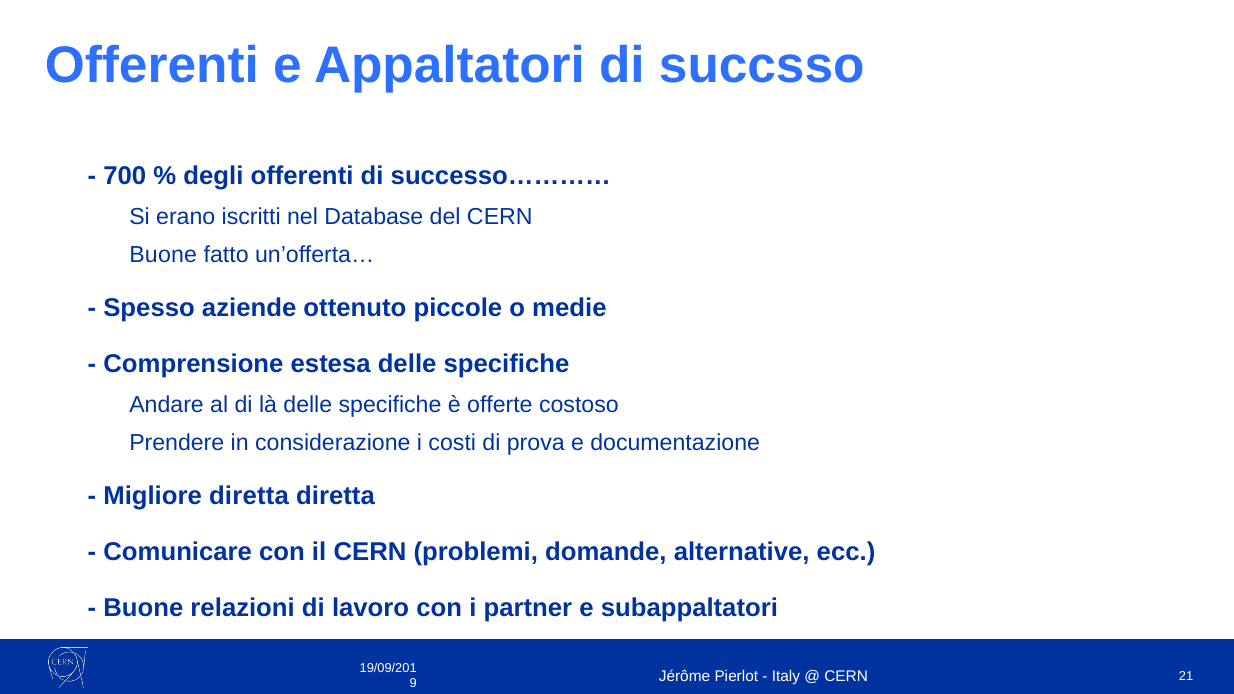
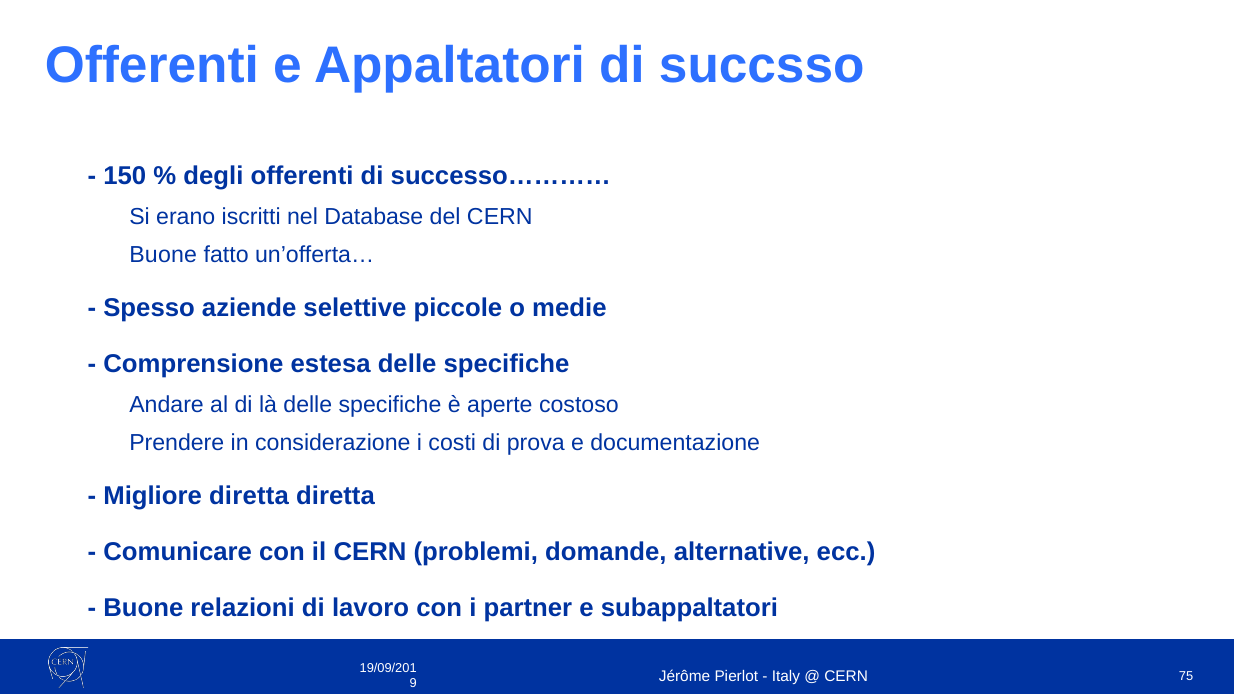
700: 700 -> 150 (125, 176)
ottenuto: ottenuto -> selettive (355, 308)
offerte: offerte -> aperte (500, 405)
21: 21 -> 75 (1186, 676)
